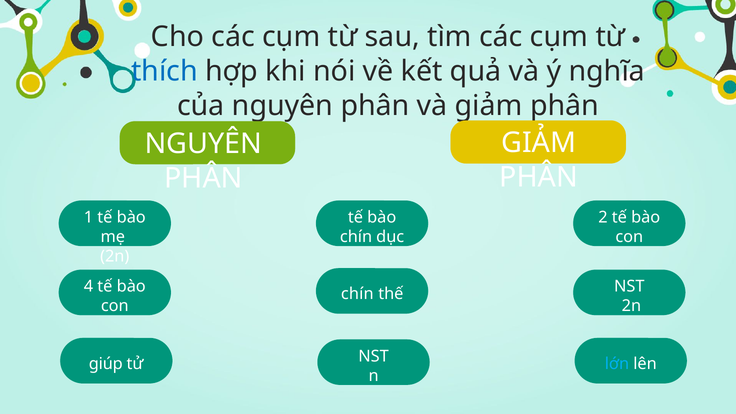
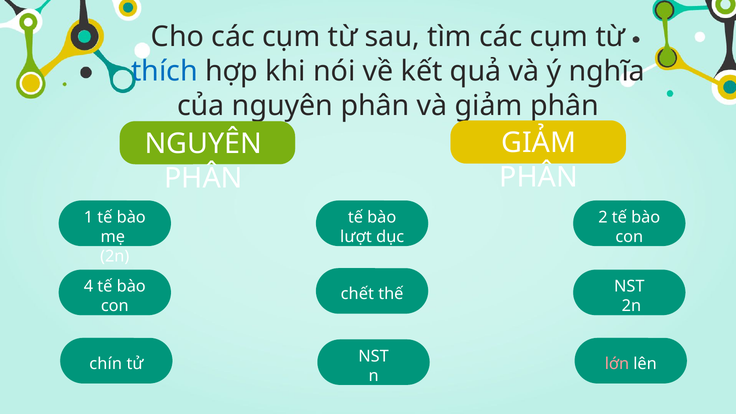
chín: chín -> lượt (356, 237)
chín: chín -> chết (357, 294)
giúp: giúp -> chín (106, 364)
lớn colour: light blue -> pink (617, 364)
